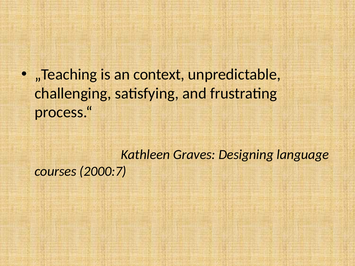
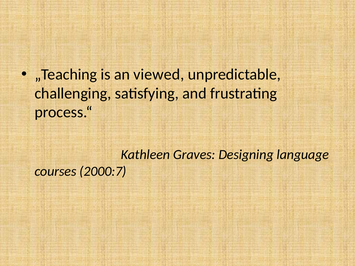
context: context -> viewed (159, 74)
